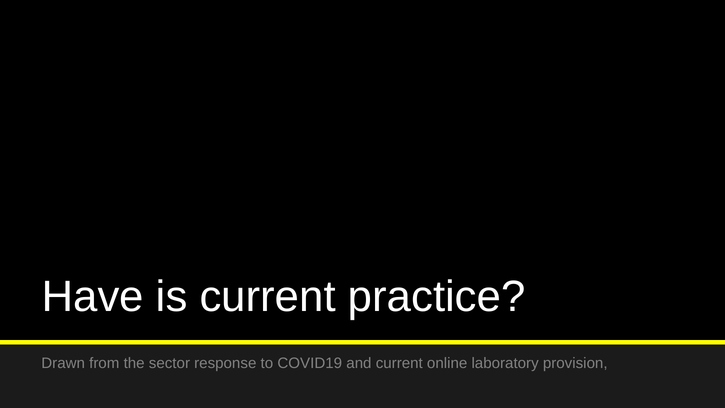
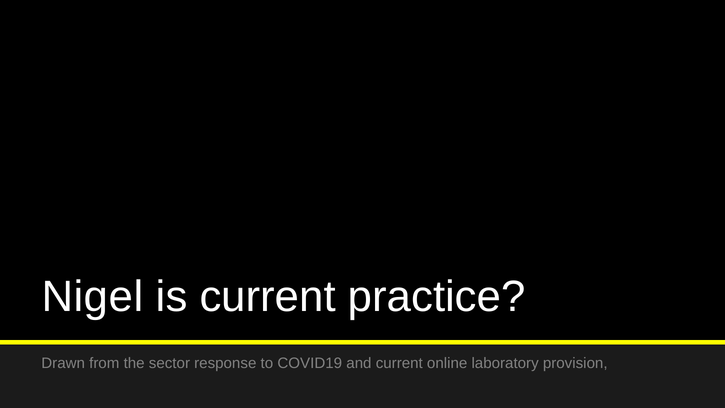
Have: Have -> Nigel (92, 297)
